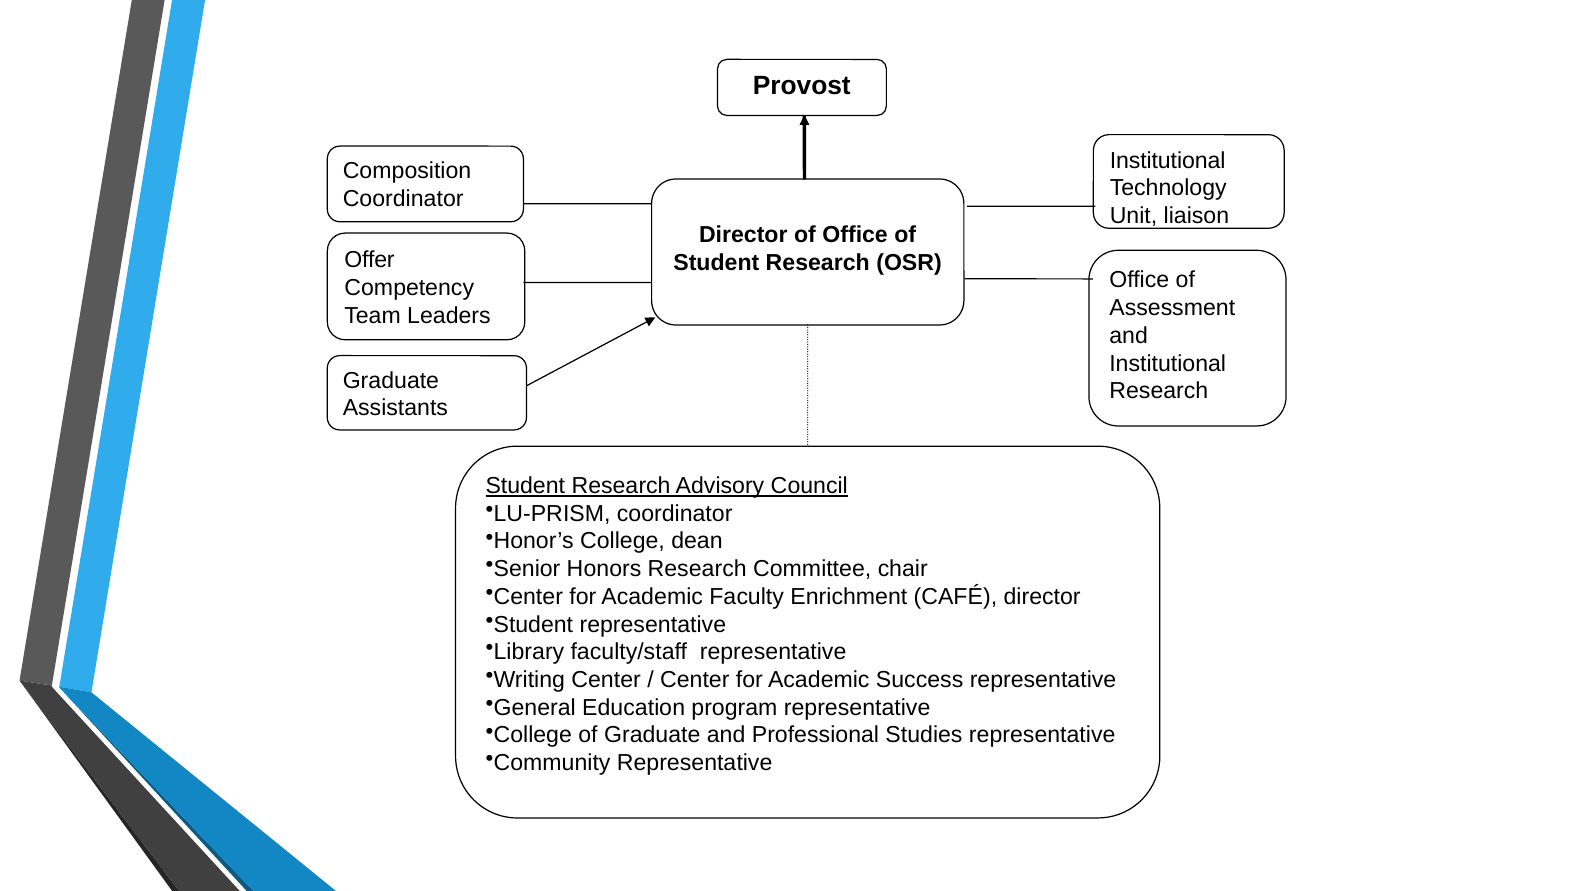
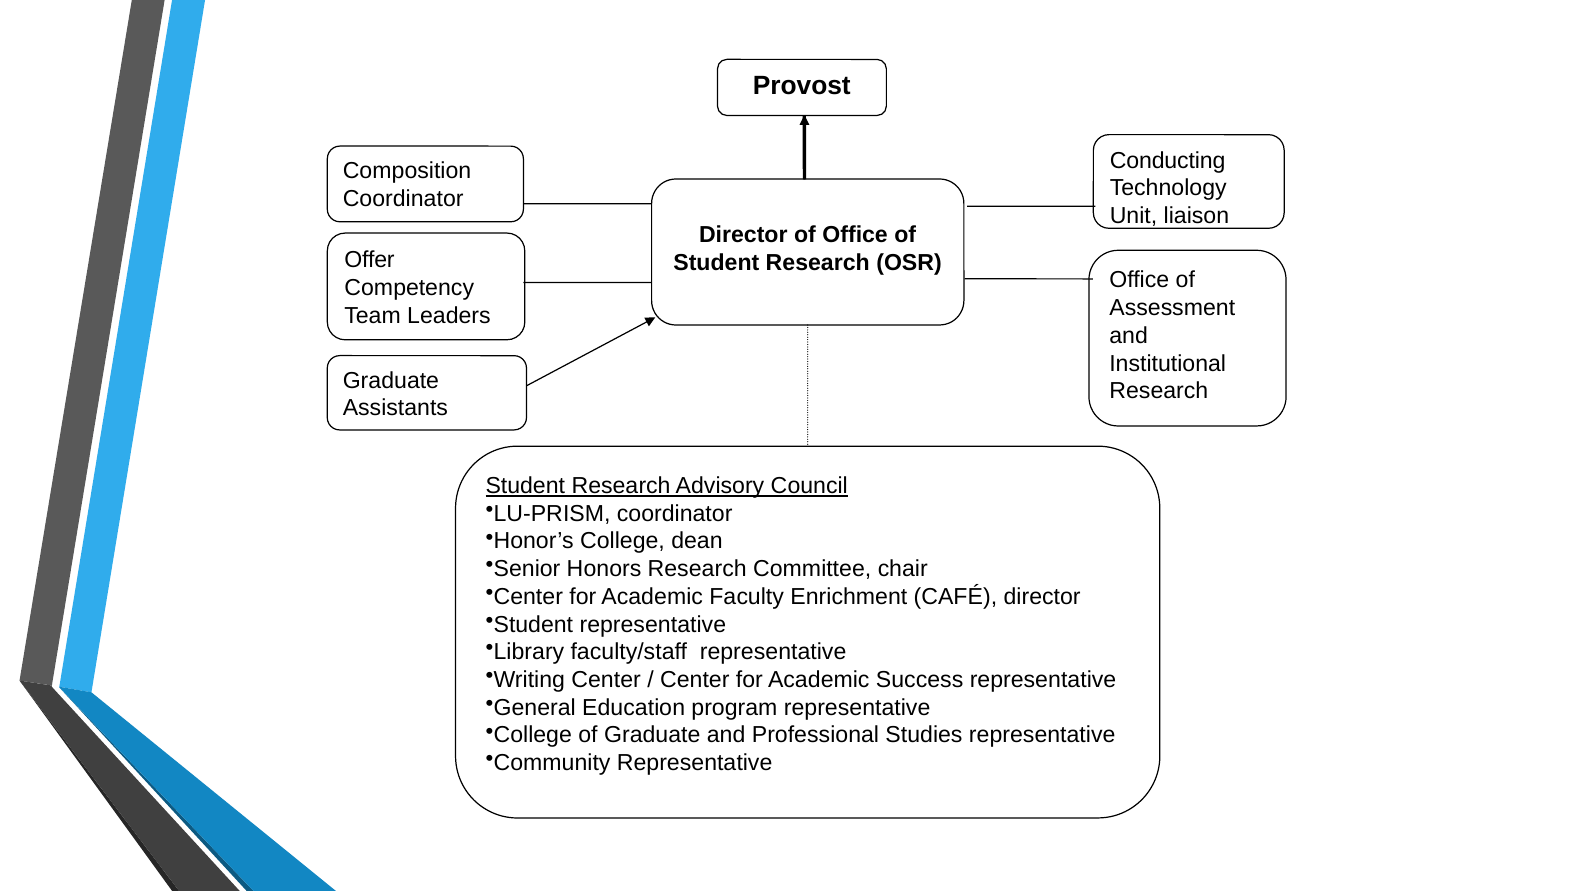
Institutional: Institutional -> Conducting (1168, 161)
